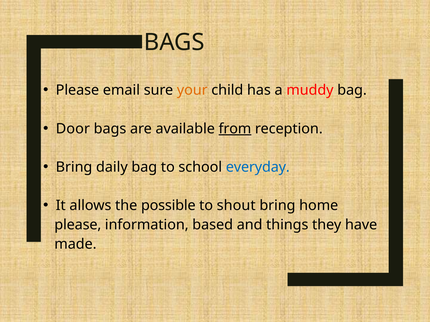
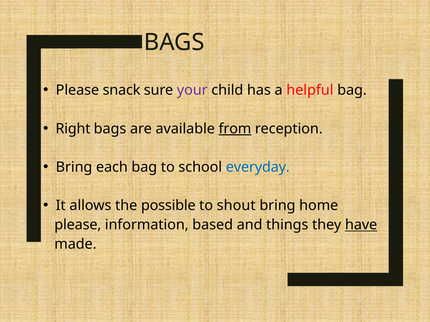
email: email -> snack (122, 90)
your colour: orange -> purple (192, 90)
muddy: muddy -> helpful (310, 90)
Door: Door -> Right (73, 129)
daily: daily -> each (112, 167)
have underline: none -> present (361, 225)
